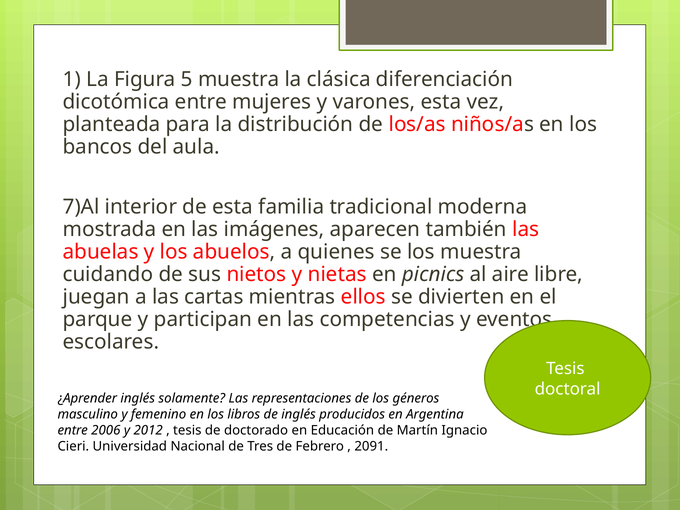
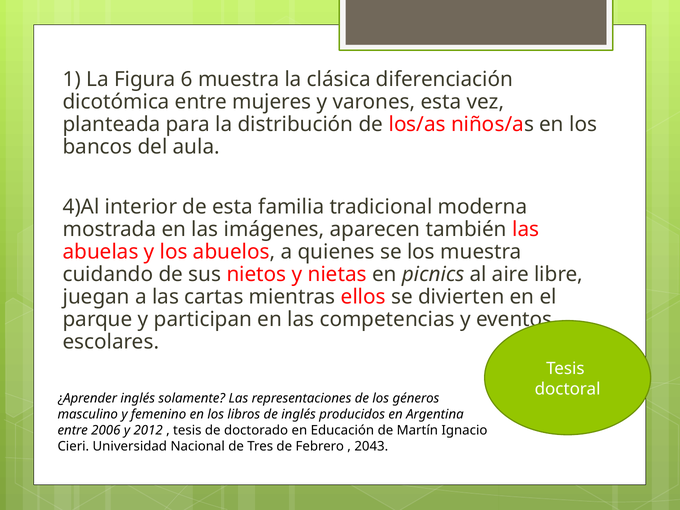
5: 5 -> 6 (187, 80)
7)Al: 7)Al -> 4)Al (81, 207)
2091: 2091 -> 2043 (371, 446)
